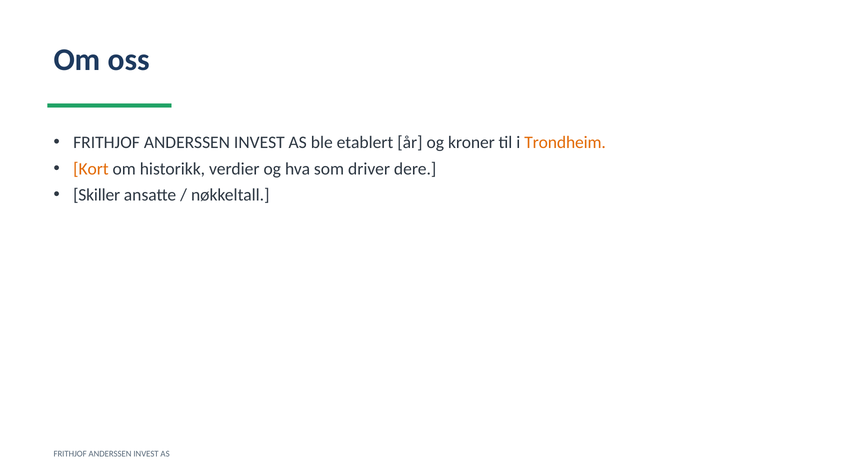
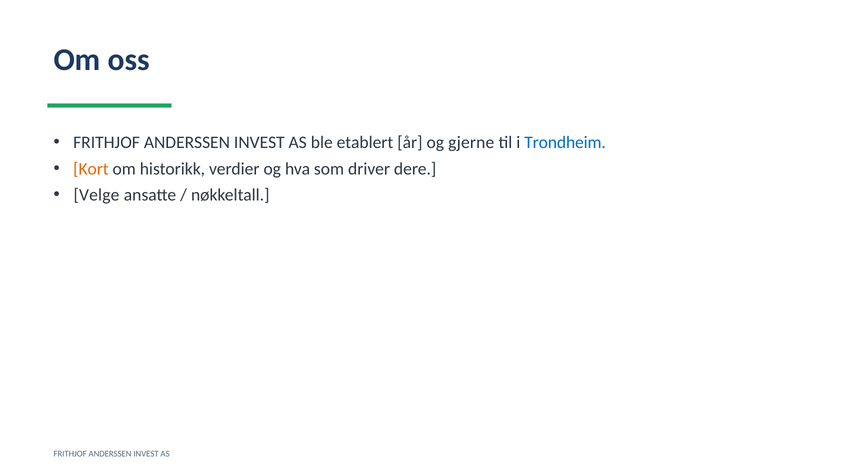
kroner: kroner -> gjerne (471, 142)
Trondheim colour: orange -> blue (565, 142)
Skiller: Skiller -> Velge (96, 195)
